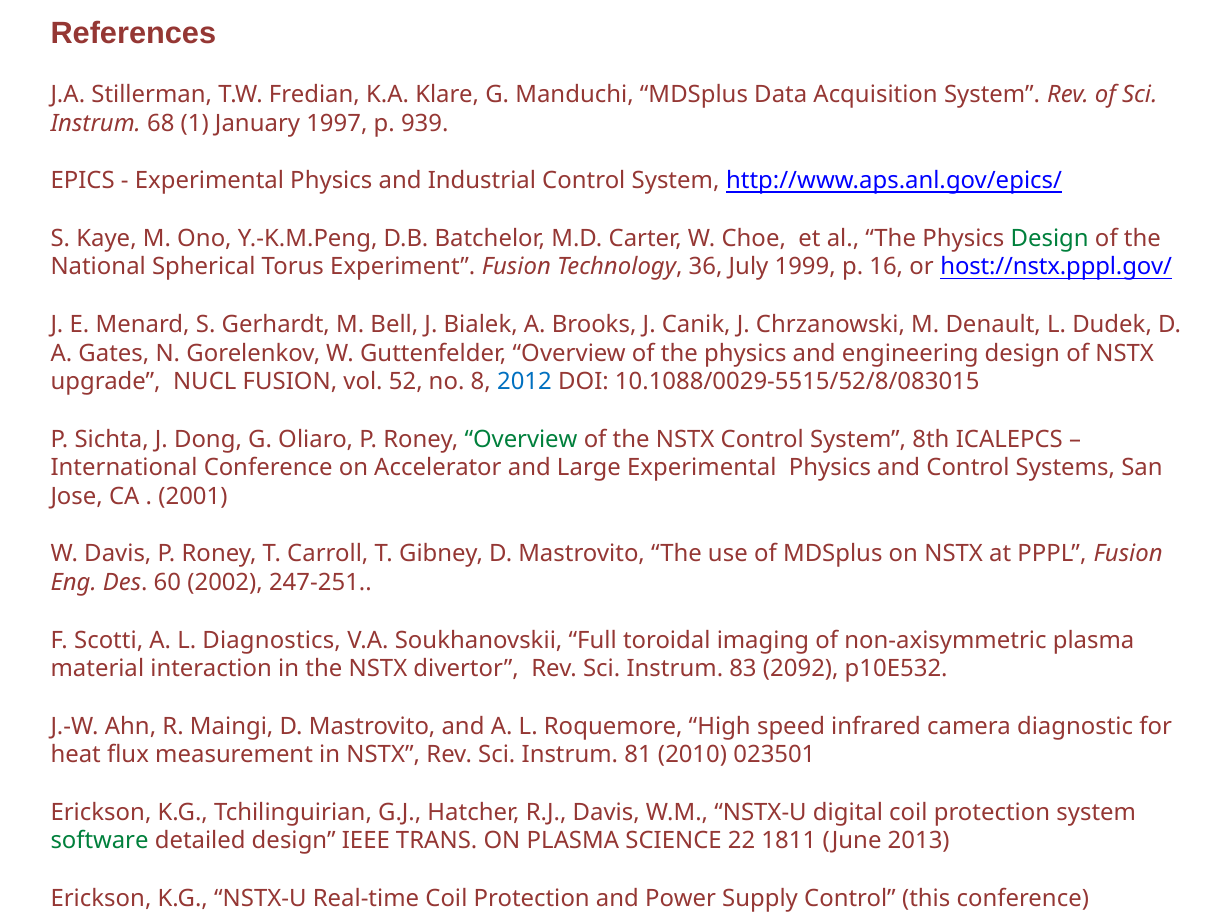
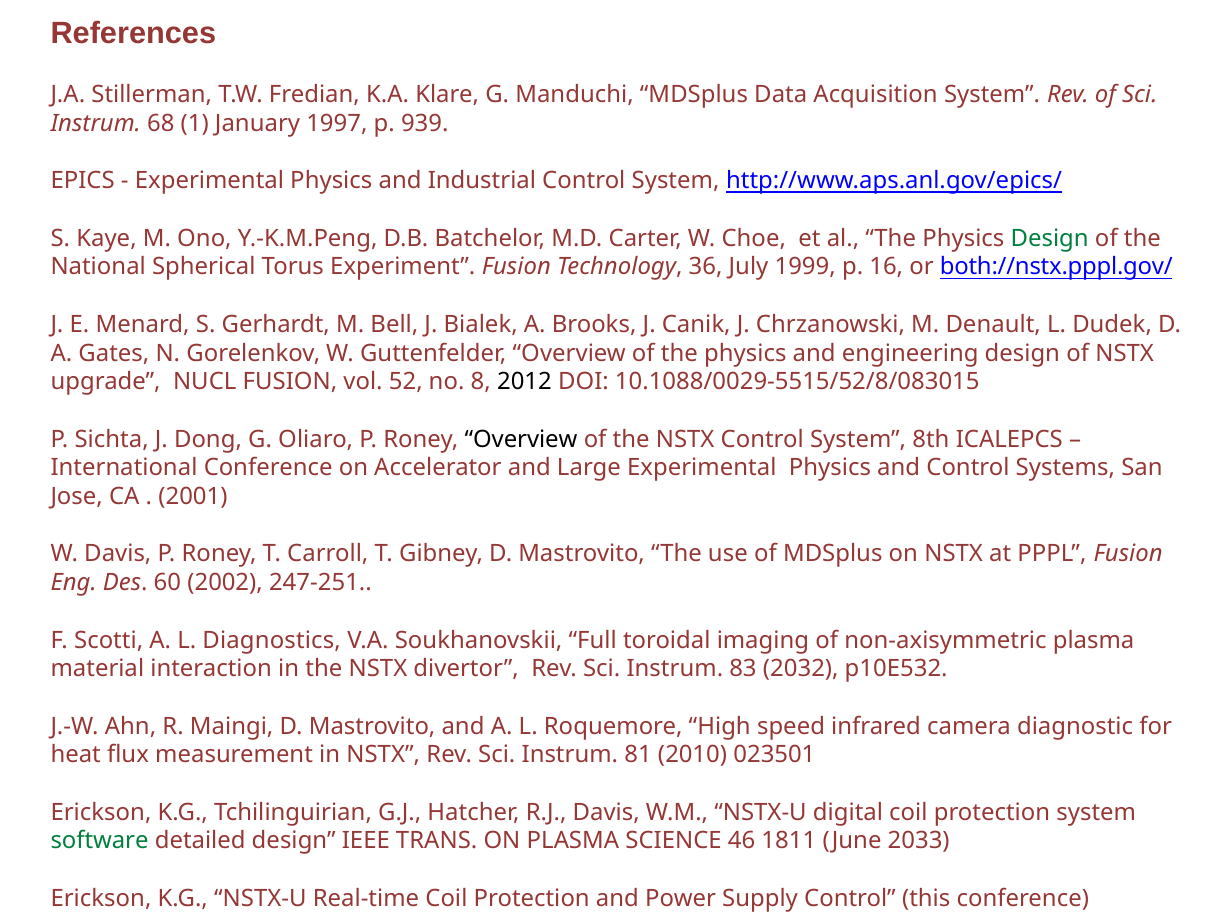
host://nstx.pppl.gov/: host://nstx.pppl.gov/ -> both://nstx.pppl.gov/ (1056, 267)
2012 colour: blue -> black (524, 382)
Overview colour: green -> black (521, 439)
2092: 2092 -> 2032 (801, 669)
22: 22 -> 46 (742, 841)
2013: 2013 -> 2033 (919, 841)
